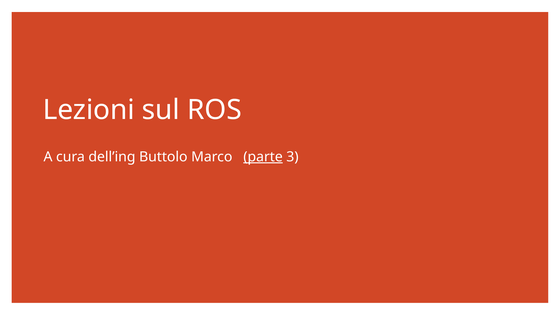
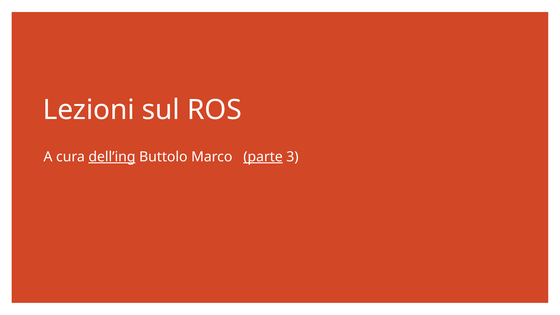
dell’ing underline: none -> present (112, 157)
